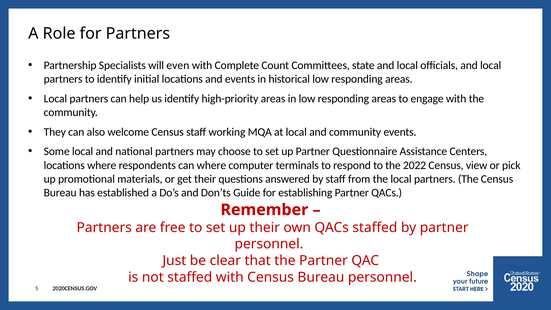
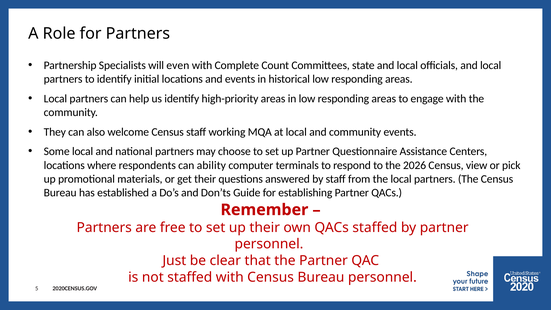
can where: where -> ability (211, 165)
2022: 2022 -> 2026 (415, 165)
